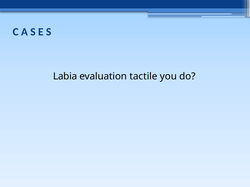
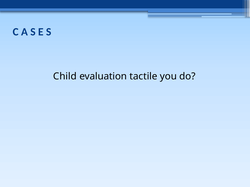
Labia: Labia -> Child (65, 77)
